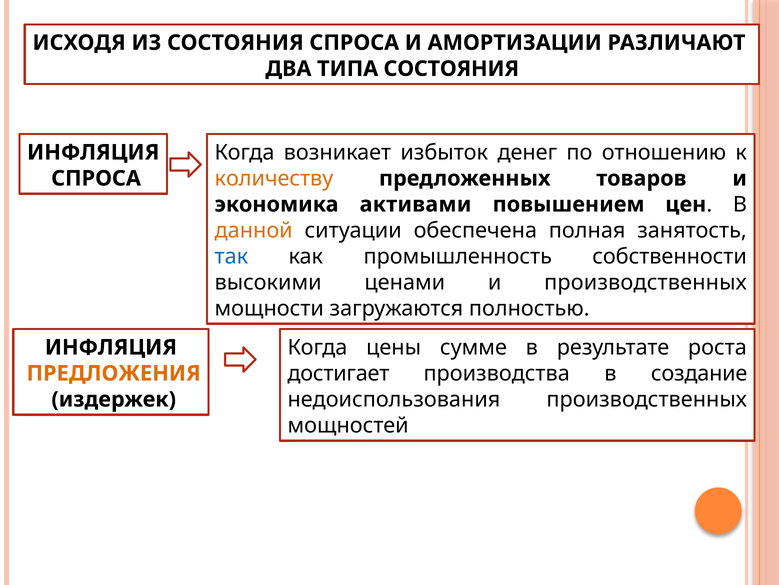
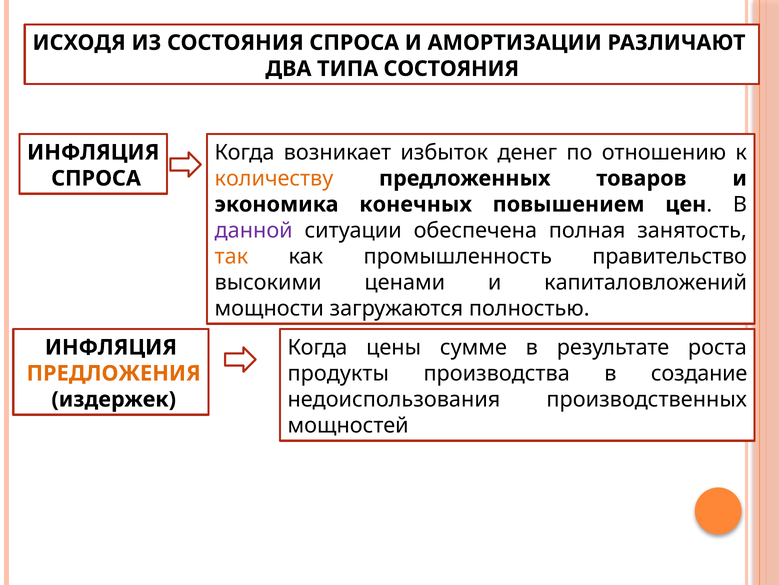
активами: активами -> конечных (416, 204)
данной colour: orange -> purple (254, 230)
так colour: blue -> orange (231, 256)
собственности: собственности -> правительство (670, 256)
и производственных: производственных -> капиталовложений (646, 282)
достигает: достигает -> продукты (338, 373)
